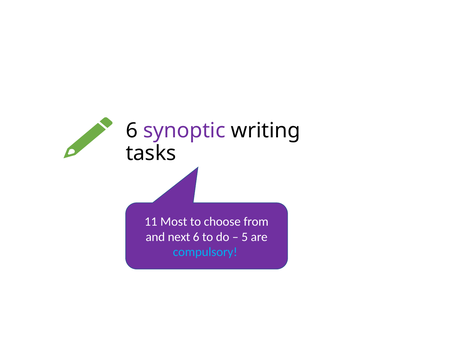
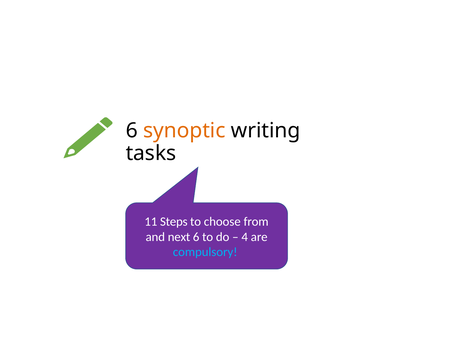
synoptic colour: purple -> orange (184, 131)
Most: Most -> Steps (174, 222)
5: 5 -> 4 (245, 237)
